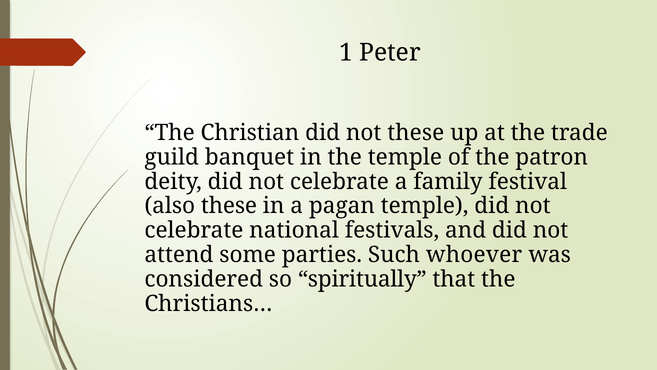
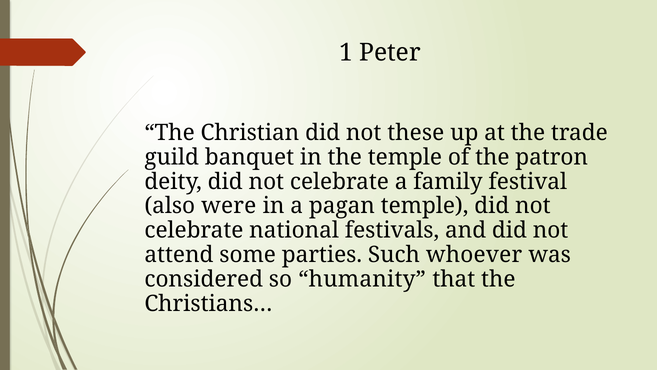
also these: these -> were (229, 206)
spiritually: spiritually -> humanity (362, 279)
